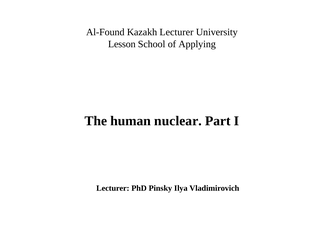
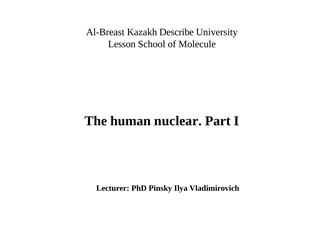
Al-Found: Al-Found -> Al-Breast (105, 32)
Kazakh Lecturer: Lecturer -> Describe (177, 32)
Applying: Applying -> Molecule (197, 44)
